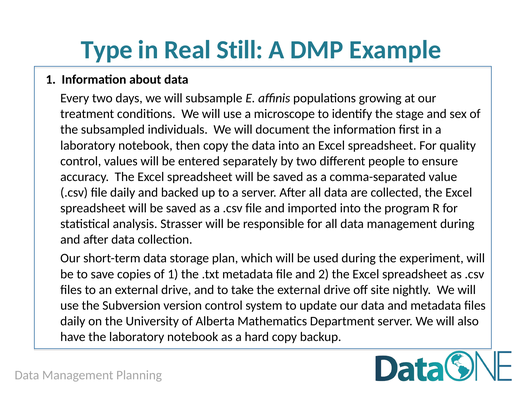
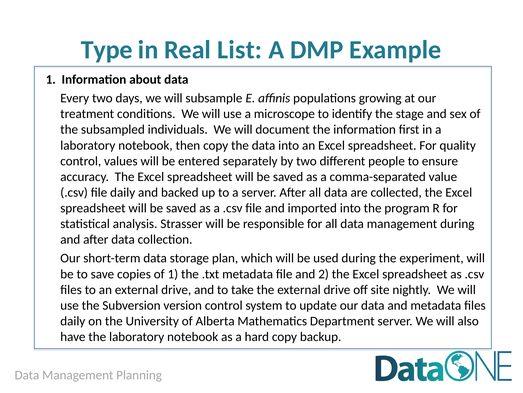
Still: Still -> List (240, 50)
